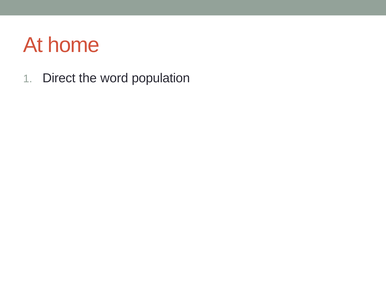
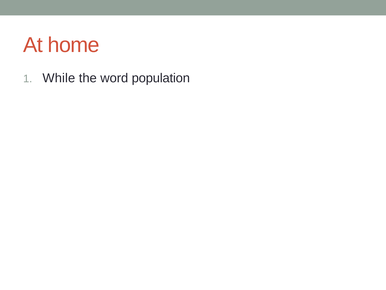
Direct: Direct -> While (59, 78)
